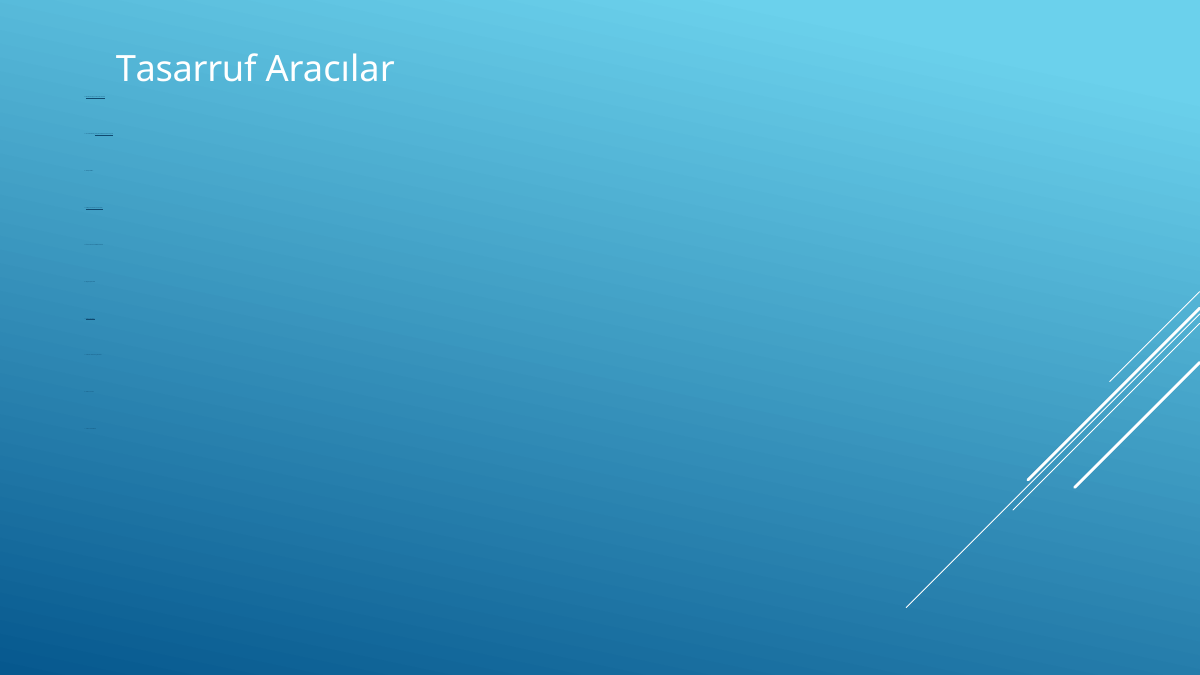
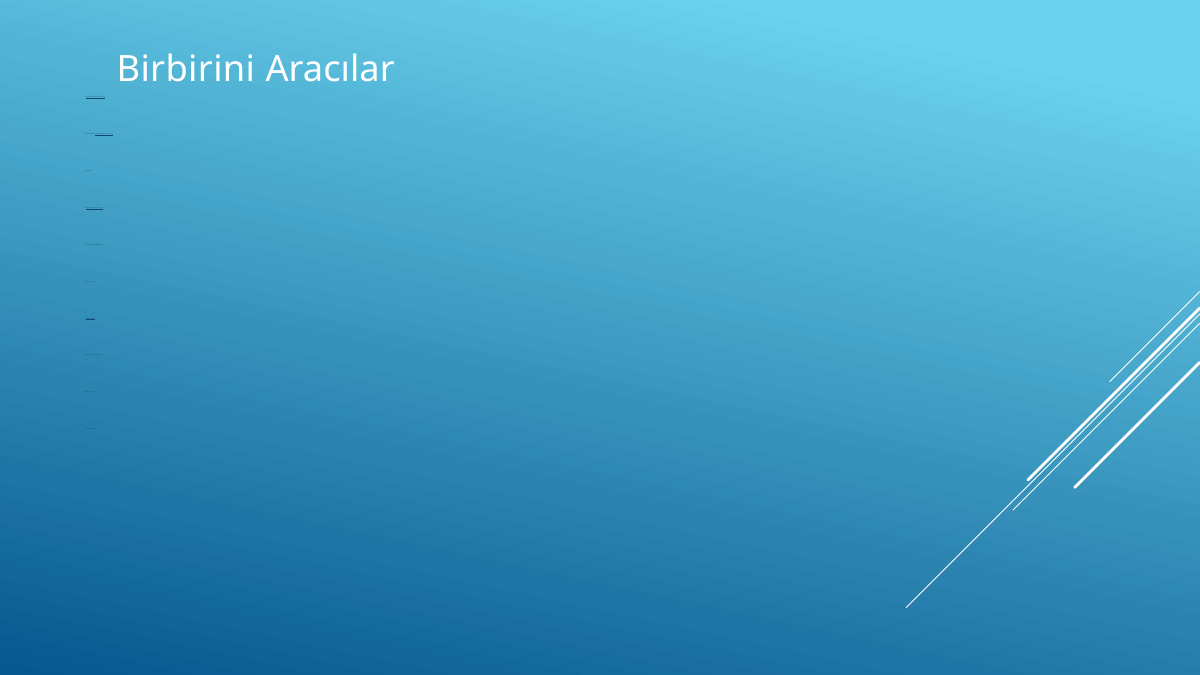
Tasarruf: Tasarruf -> Birbirini (186, 69)
